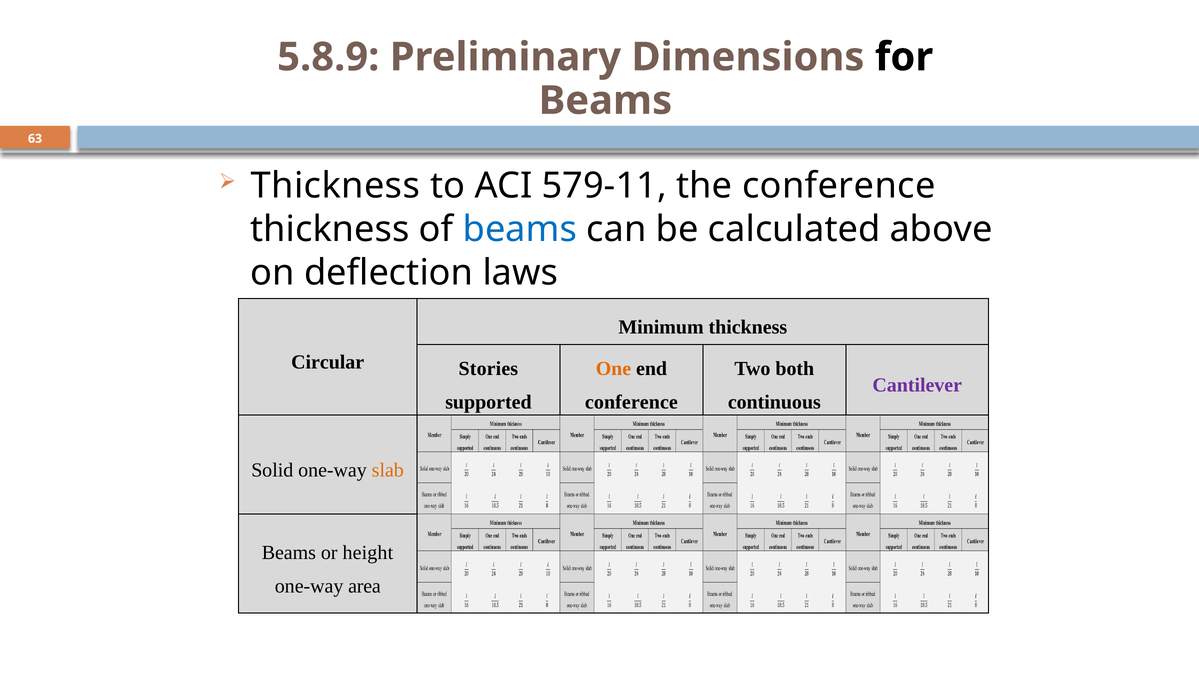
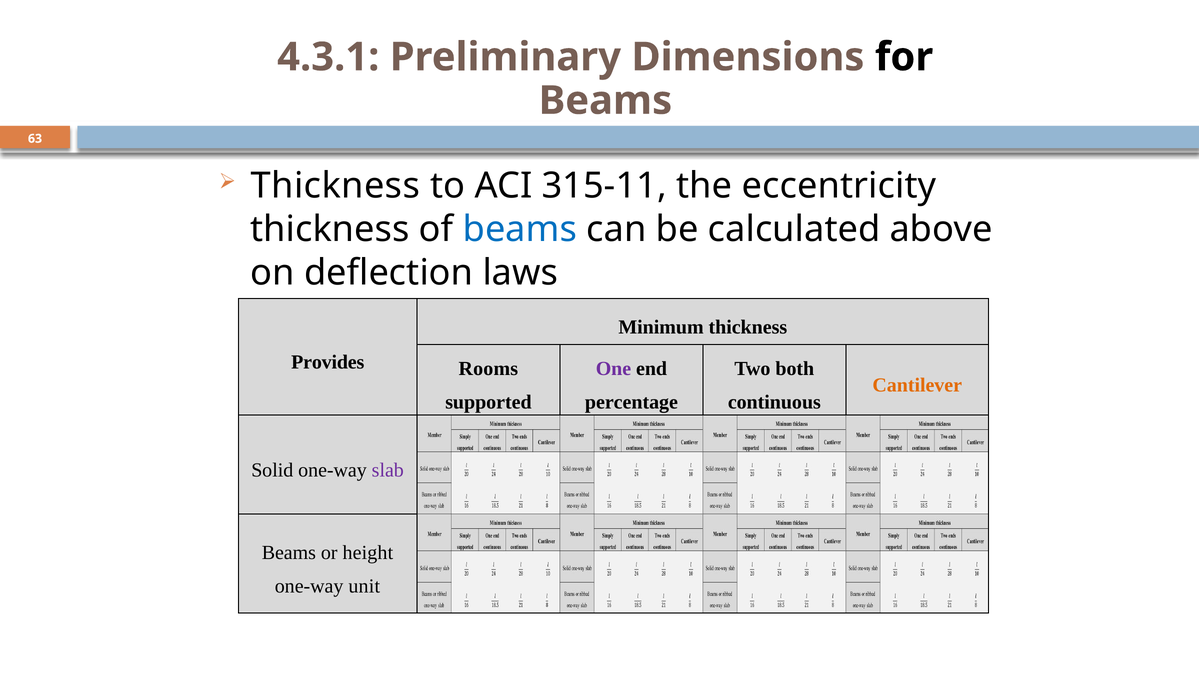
5.8.9: 5.8.9 -> 4.3.1 (328, 57)
579-11: 579-11 -> 315-11 (604, 186)
the conference: conference -> eccentricity (839, 186)
Circular: Circular -> Provides (328, 363)
Stories: Stories -> Rooms (488, 369)
One colour: orange -> purple (613, 369)
Cantilever colour: purple -> orange (917, 386)
conference: conference -> percentage (631, 402)
slab colour: orange -> purple (388, 470)
area: area -> unit (364, 586)
